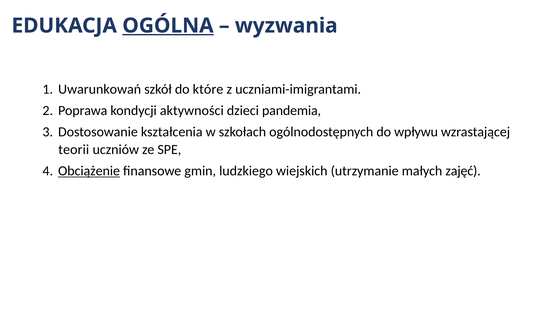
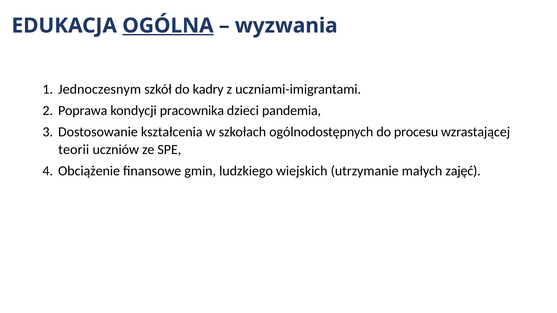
Uwarunkowań: Uwarunkowań -> Jednoczesnym (100, 89)
które: które -> kadry (208, 89)
aktywności: aktywności -> pracownika (192, 111)
wpływu: wpływu -> procesu (416, 132)
Obciążenie underline: present -> none (89, 171)
